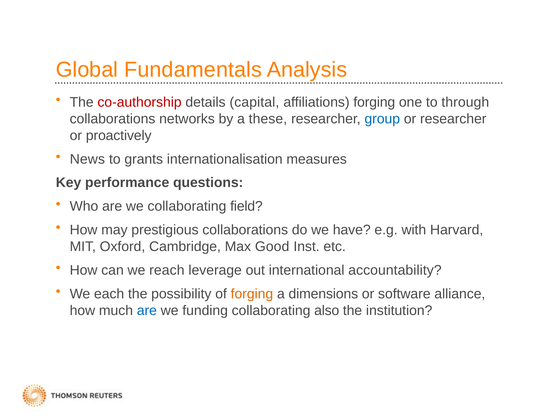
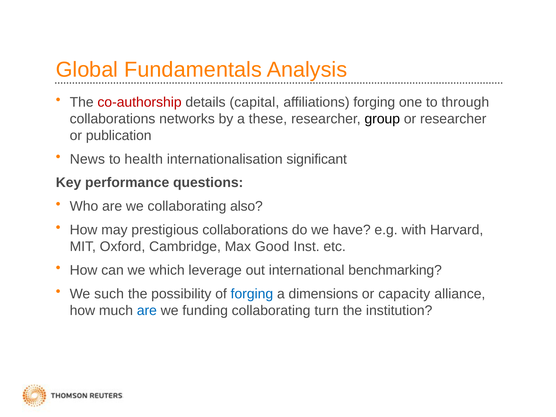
group colour: blue -> black (382, 119)
proactively: proactively -> publication (119, 135)
grants: grants -> health (144, 159)
measures: measures -> significant (317, 159)
field: field -> also (246, 206)
reach: reach -> which (167, 270)
accountability: accountability -> benchmarking (395, 270)
each: each -> such (109, 294)
forging colour: orange -> blue (252, 294)
software: software -> capacity (404, 294)
also: also -> turn (327, 311)
